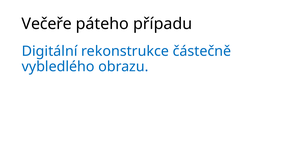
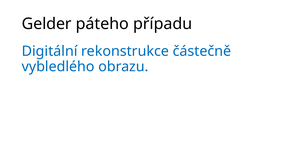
Večeře: Večeře -> Gelder (47, 24)
